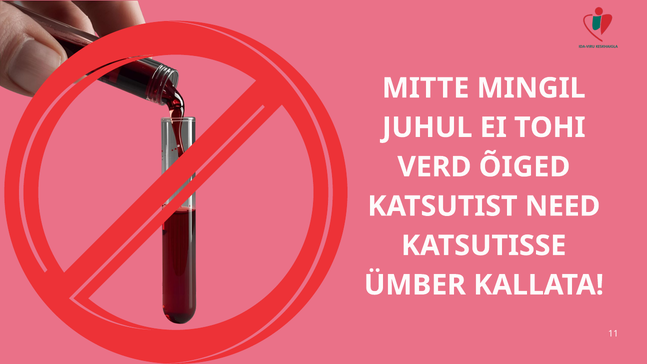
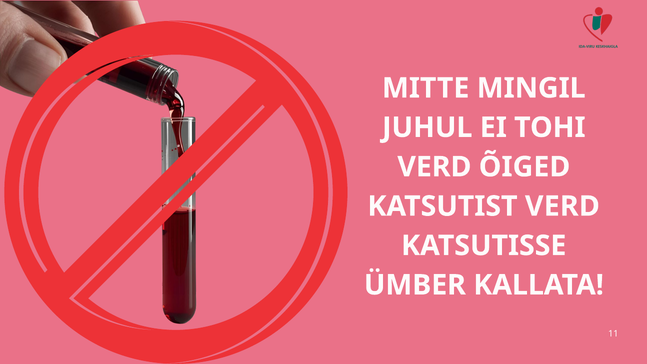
KATSUTIST NEED: NEED -> VERD (562, 206)
